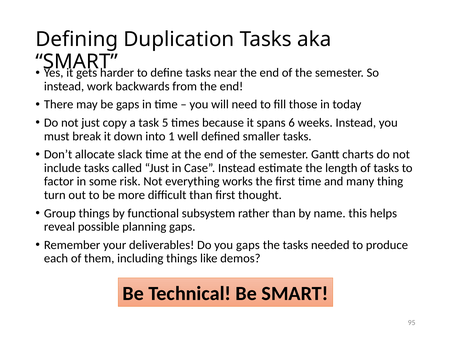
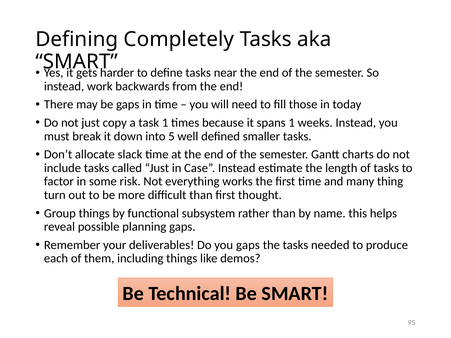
Duplication: Duplication -> Completely (179, 39)
task 5: 5 -> 1 (165, 123)
spans 6: 6 -> 1 (292, 123)
1: 1 -> 5 (171, 136)
